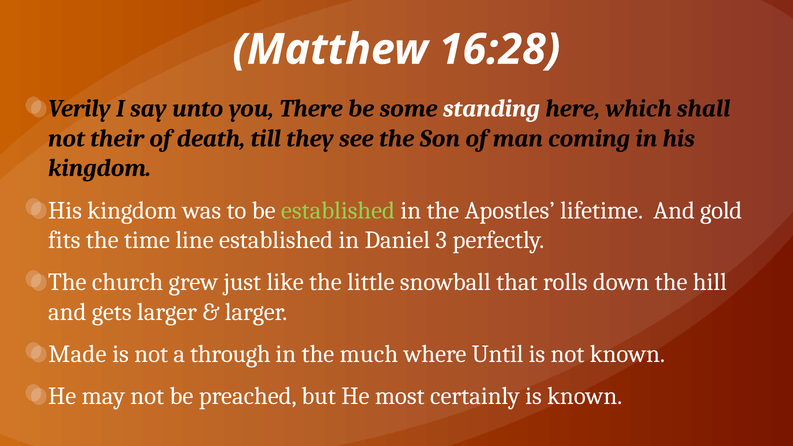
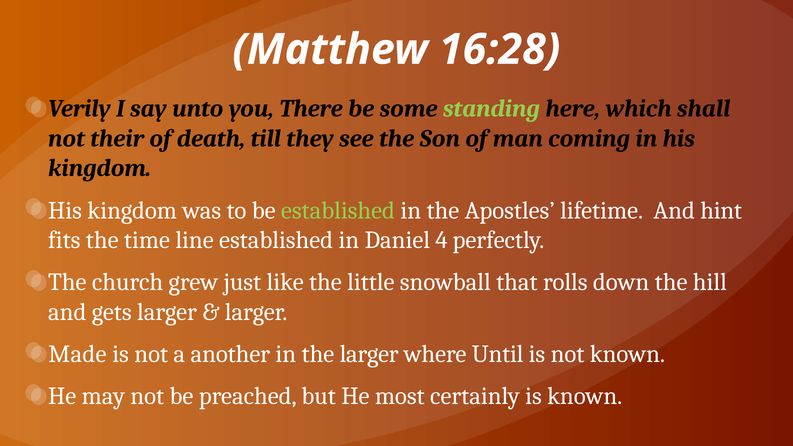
standing colour: white -> light green (492, 109)
gold: gold -> hint (721, 210)
3: 3 -> 4 (441, 240)
through: through -> another (230, 354)
the much: much -> larger (369, 354)
